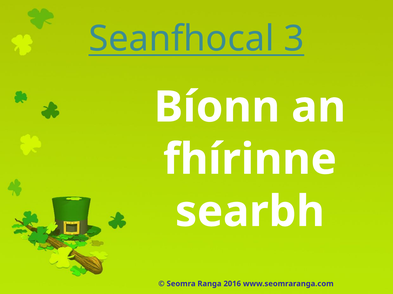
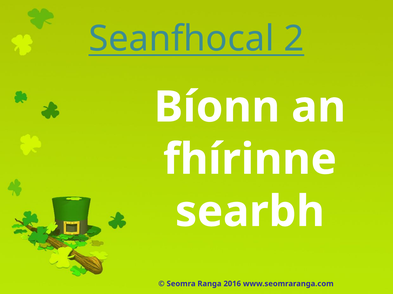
3: 3 -> 2 (294, 39)
